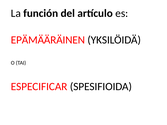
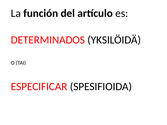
EPÄMÄÄRÄINEN: EPÄMÄÄRÄINEN -> DETERMINADOS (48, 40)
